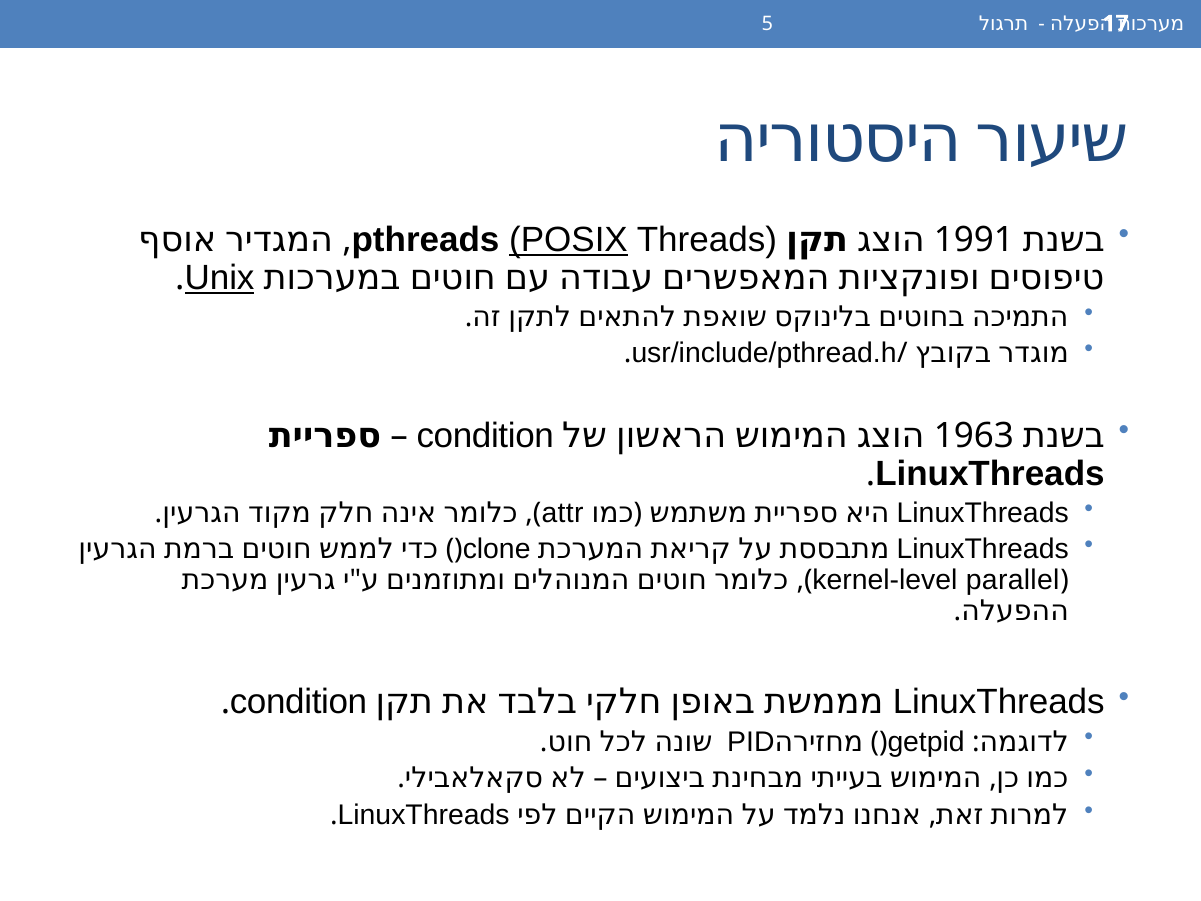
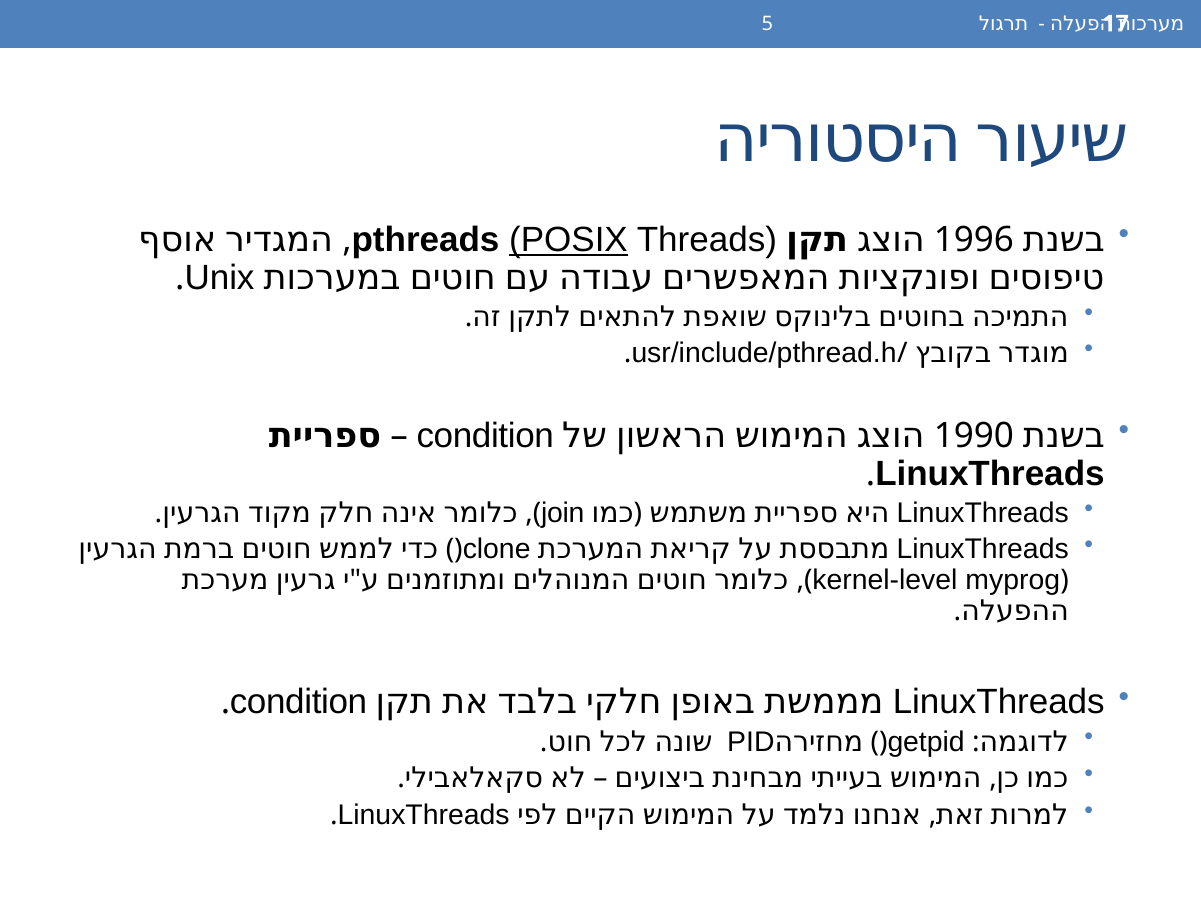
1991: 1991 -> 1996 (974, 240)
Unix underline: present -> none (220, 277)
1963: 1963 -> 1990 (974, 436)
attr: attr -> join (563, 513)
parallel: parallel -> myprog (1013, 580)
